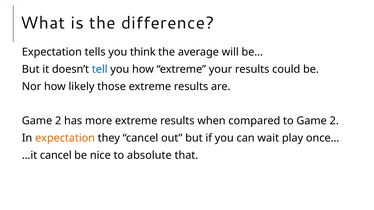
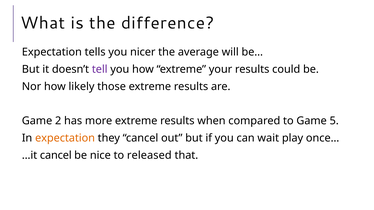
think: think -> nicer (143, 52)
tell colour: blue -> purple (100, 69)
to Game 2: 2 -> 5 (334, 121)
absolute: absolute -> released (149, 156)
